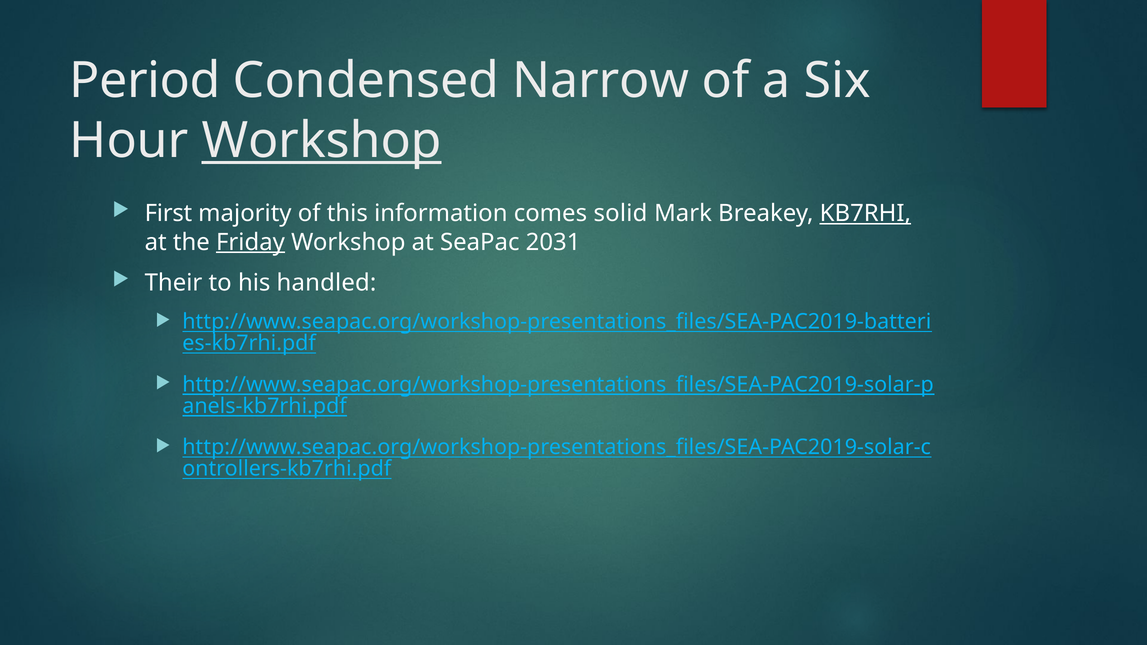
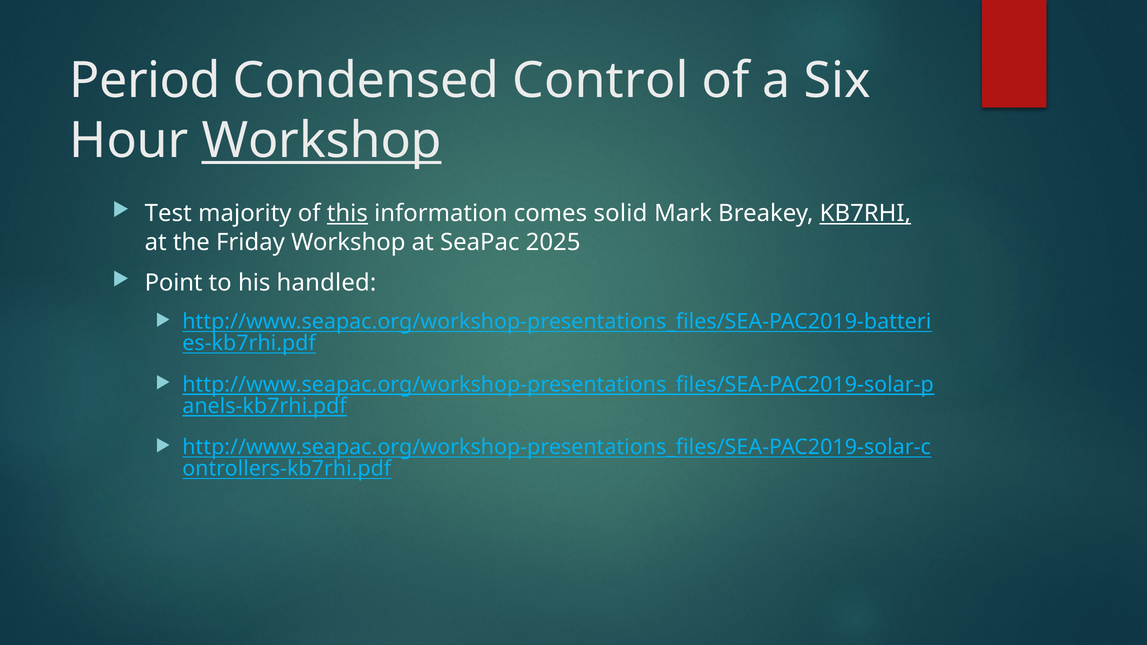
Narrow: Narrow -> Control (600, 81)
First: First -> Test (168, 214)
this underline: none -> present (347, 214)
Friday underline: present -> none (250, 242)
2031: 2031 -> 2025 (553, 242)
Their: Their -> Point (174, 283)
